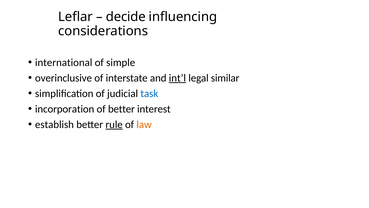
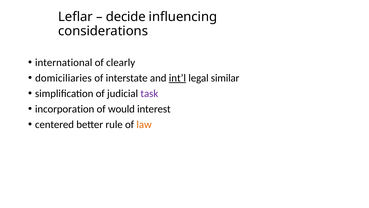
simple: simple -> clearly (121, 62)
overinclusive: overinclusive -> domiciliaries (63, 78)
task colour: blue -> purple (149, 93)
of better: better -> would (121, 109)
establish: establish -> centered (55, 124)
rule underline: present -> none (114, 124)
